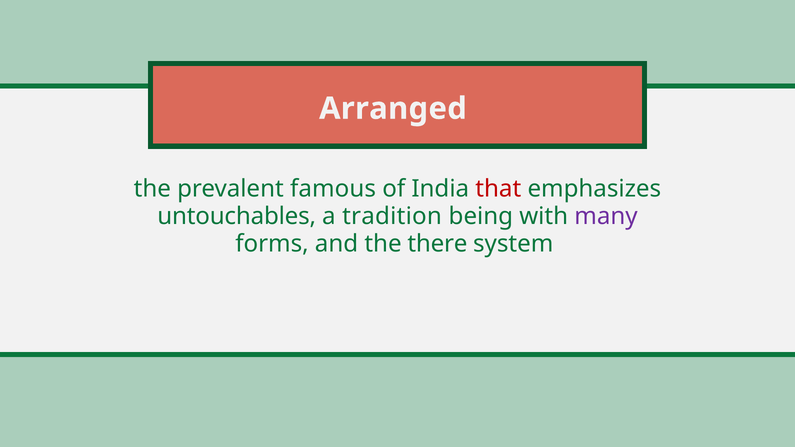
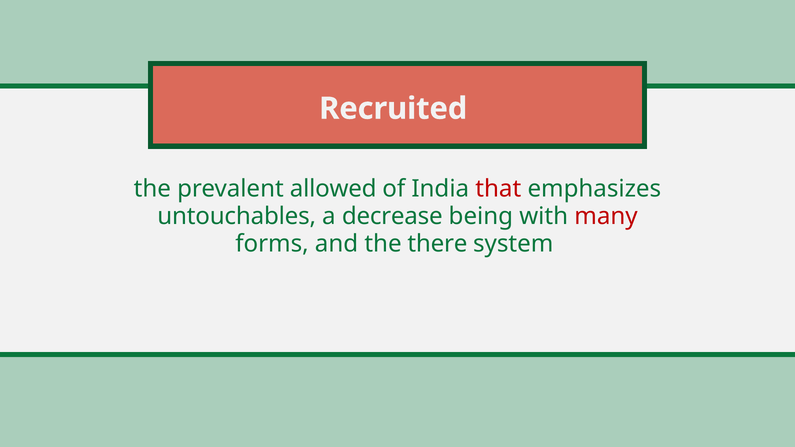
Arranged: Arranged -> Recruited (393, 109)
famous: famous -> allowed (333, 189)
tradition: tradition -> decrease (392, 216)
many colour: purple -> red (606, 216)
